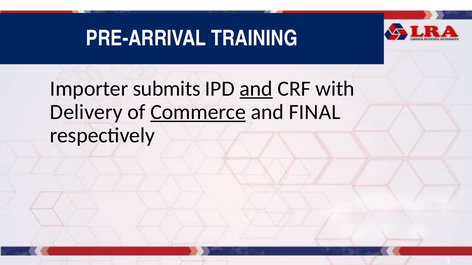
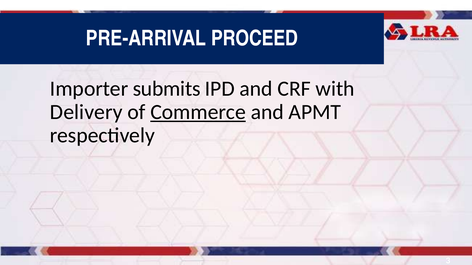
TRAINING: TRAINING -> PROCEED (254, 39)
and underline: present -> none (256, 89)
FINAL: FINAL -> APMT (315, 112)
